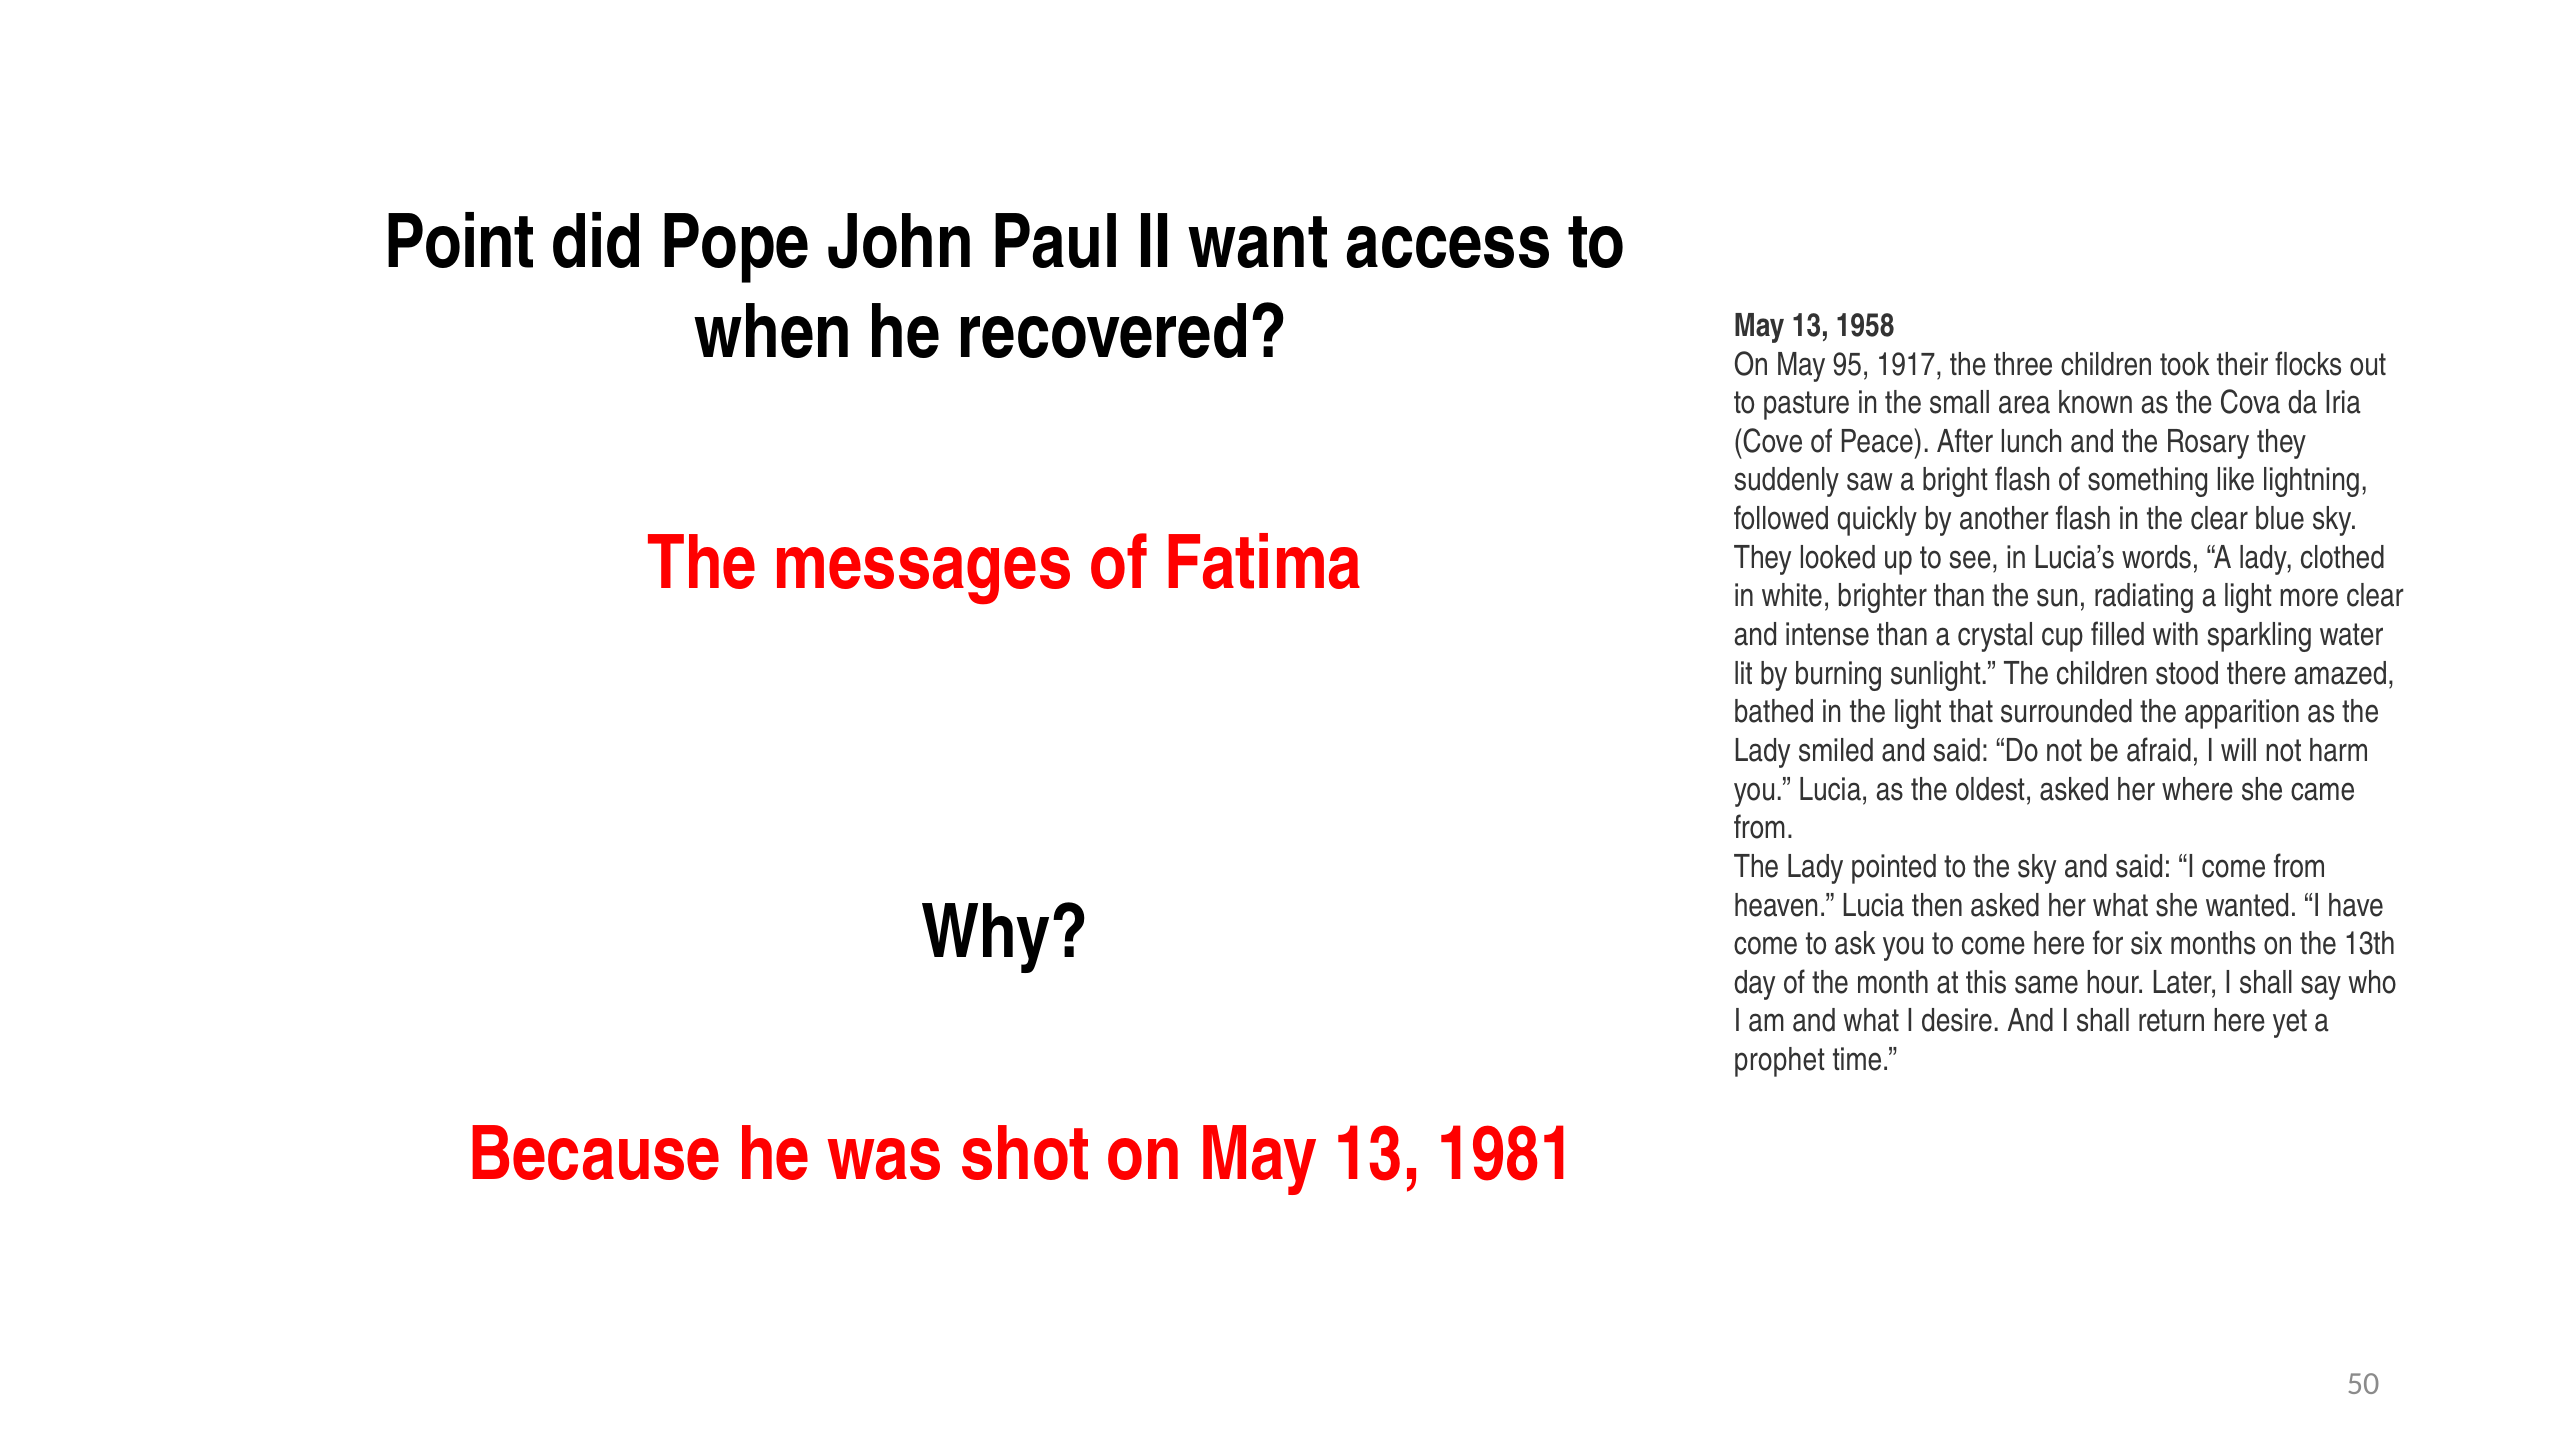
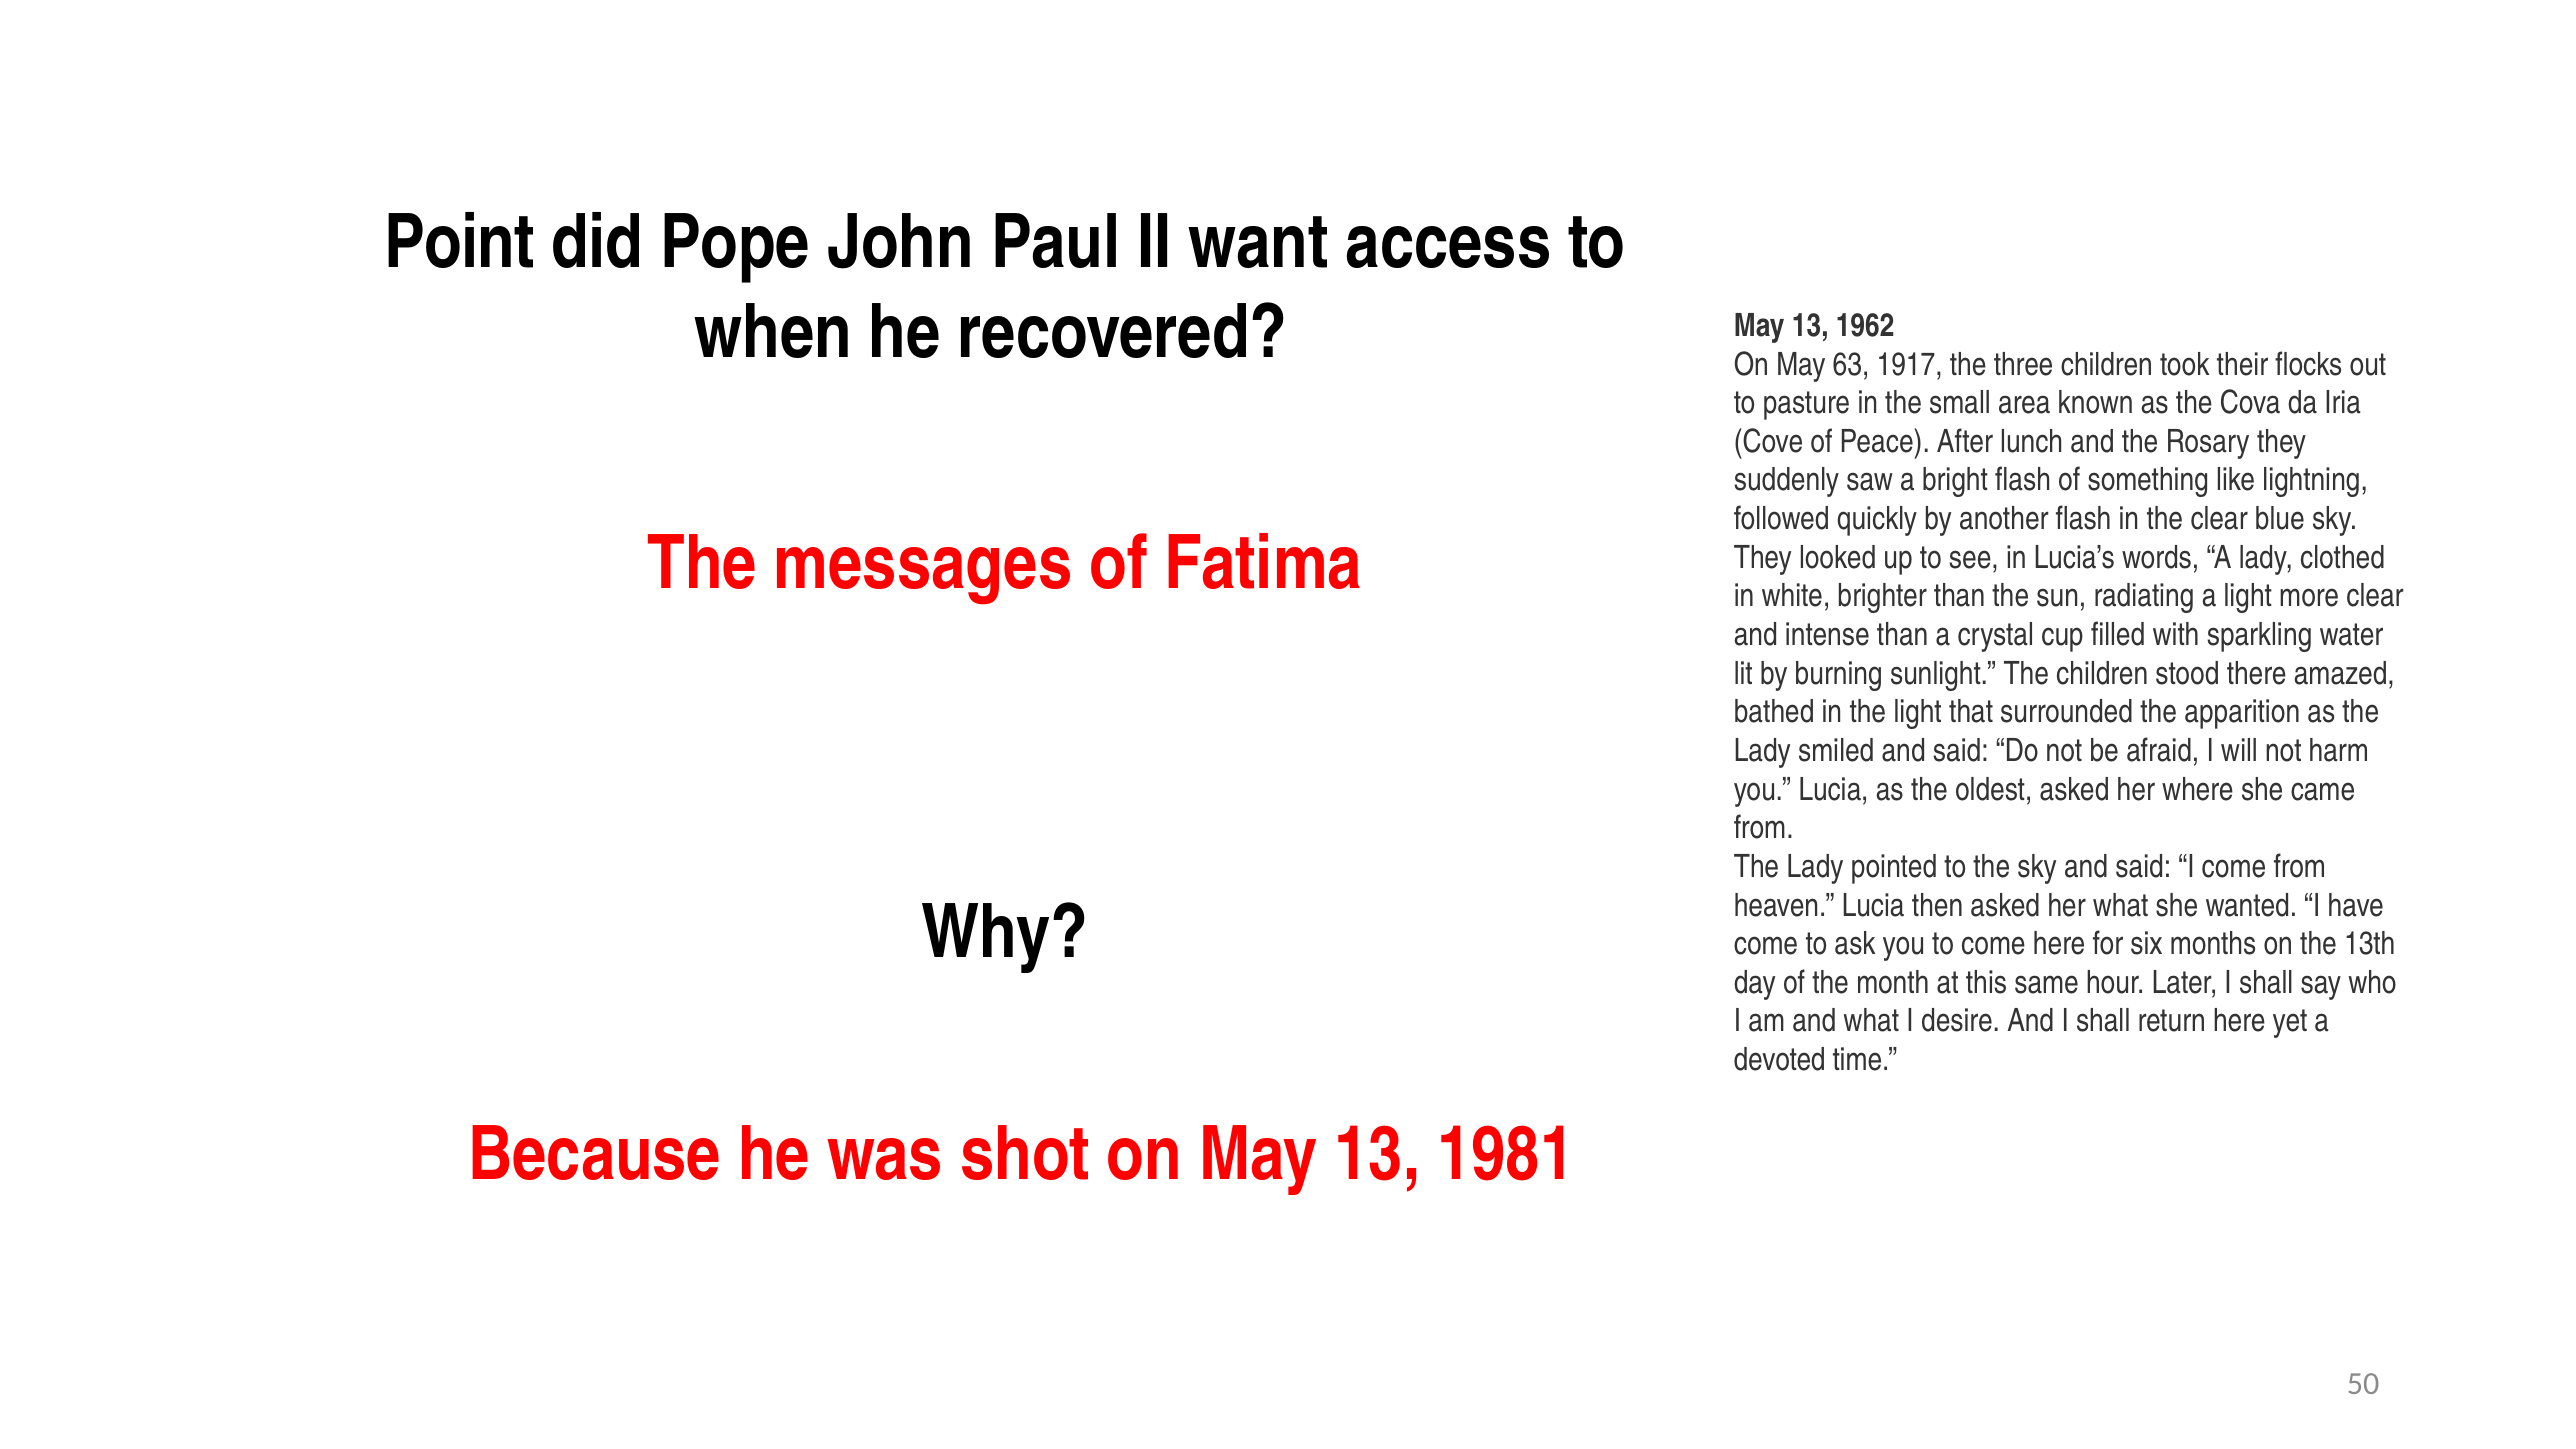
1958: 1958 -> 1962 (1865, 326)
95: 95 -> 63 (1851, 364)
prophet: prophet -> devoted (1780, 1060)
